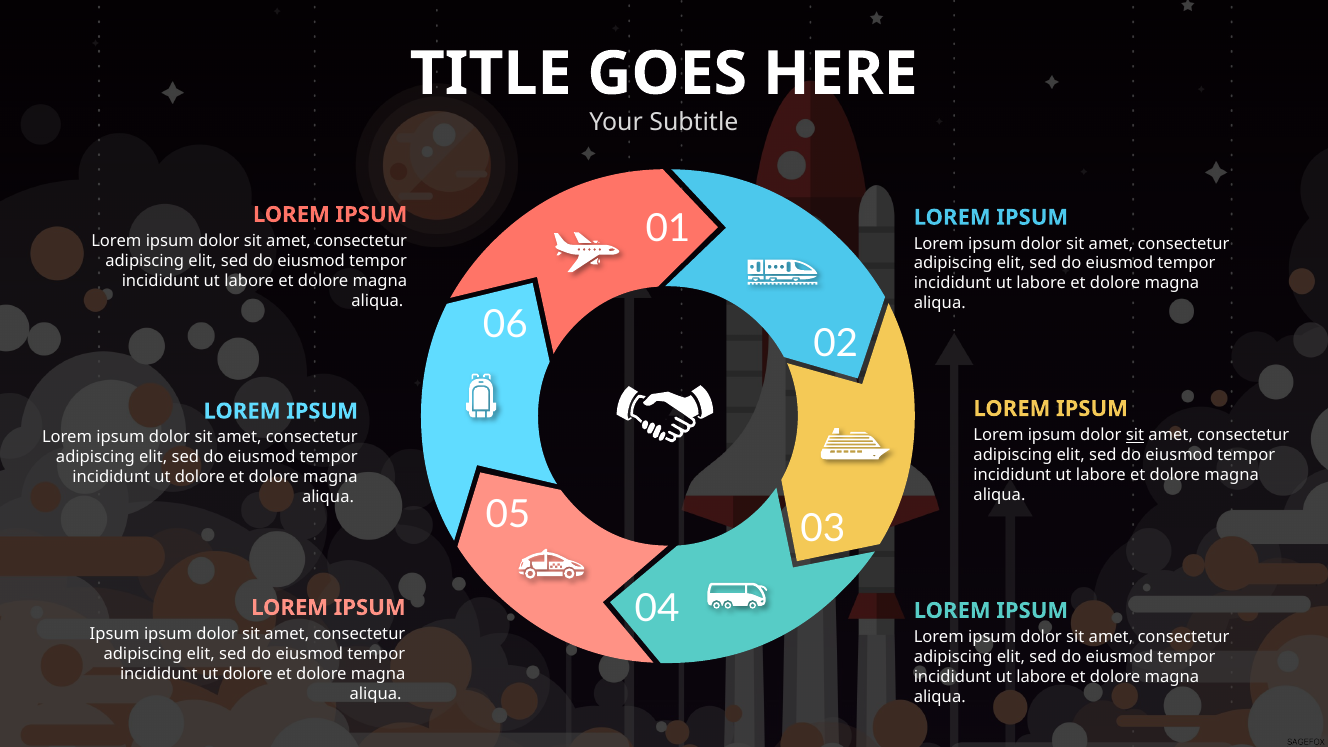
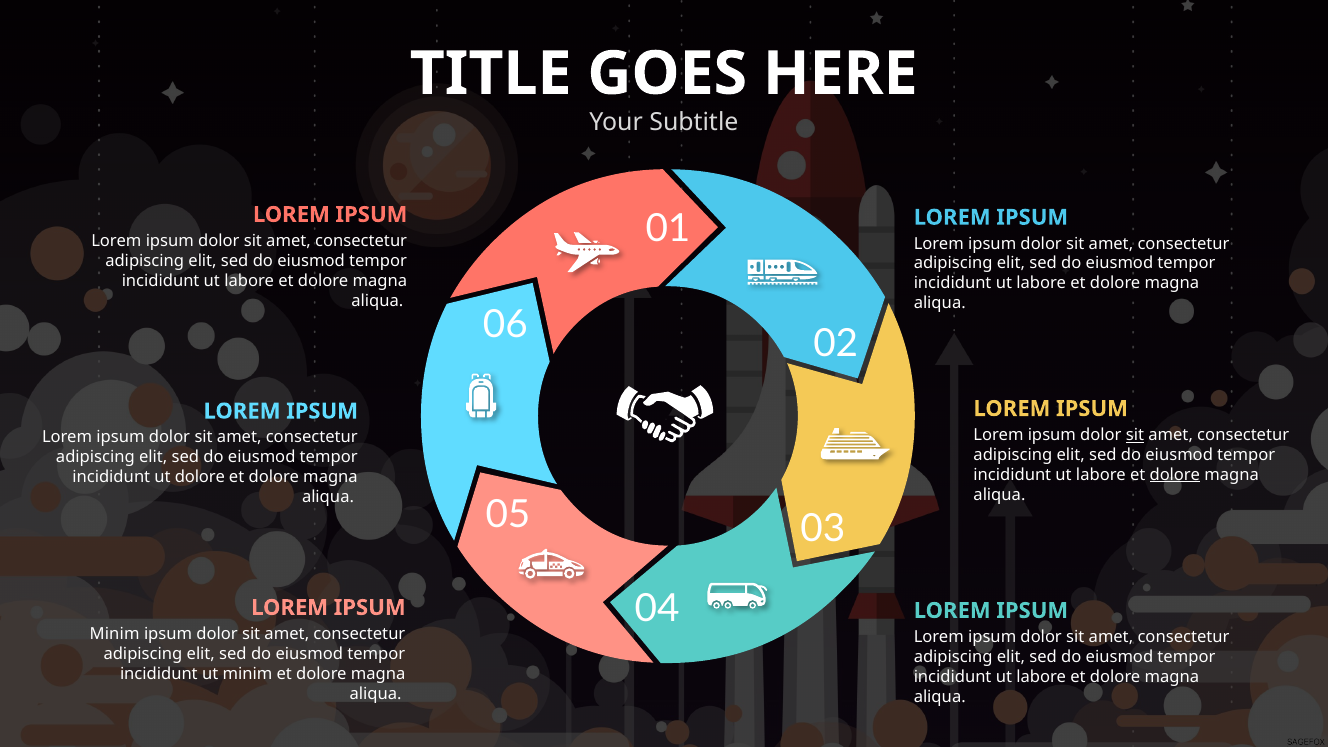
dolore underline: none -> present (1175, 475)
Ipsum: Ipsum -> Minim (115, 634)
dolore: dolore -> minim (247, 674)
